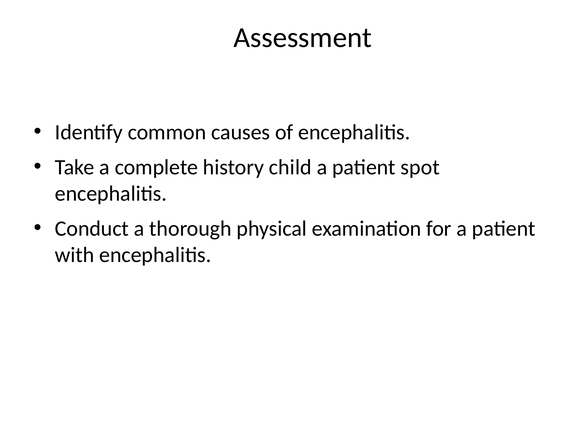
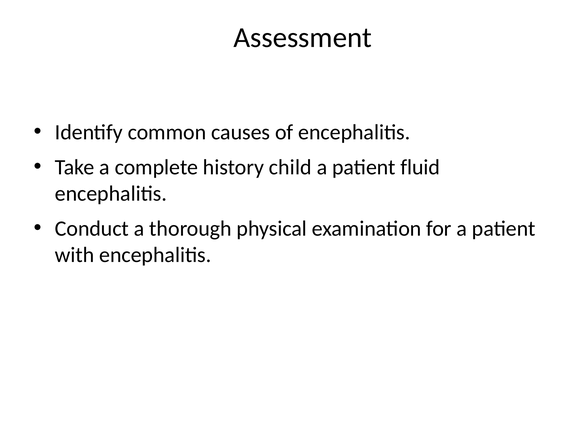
spot: spot -> fluid (420, 167)
